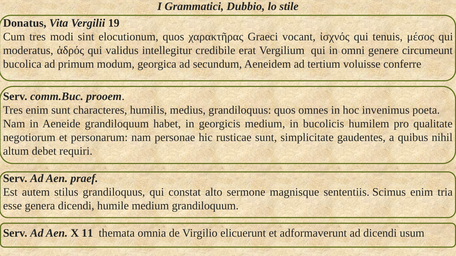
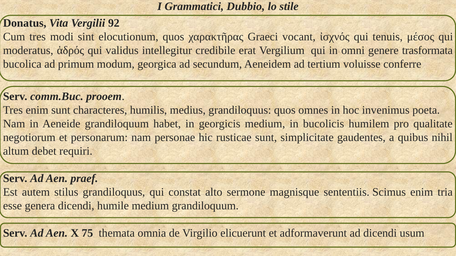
19: 19 -> 92 (114, 23)
circumeunt: circumeunt -> trasformata (427, 50)
11: 11 -> 75 (87, 233)
